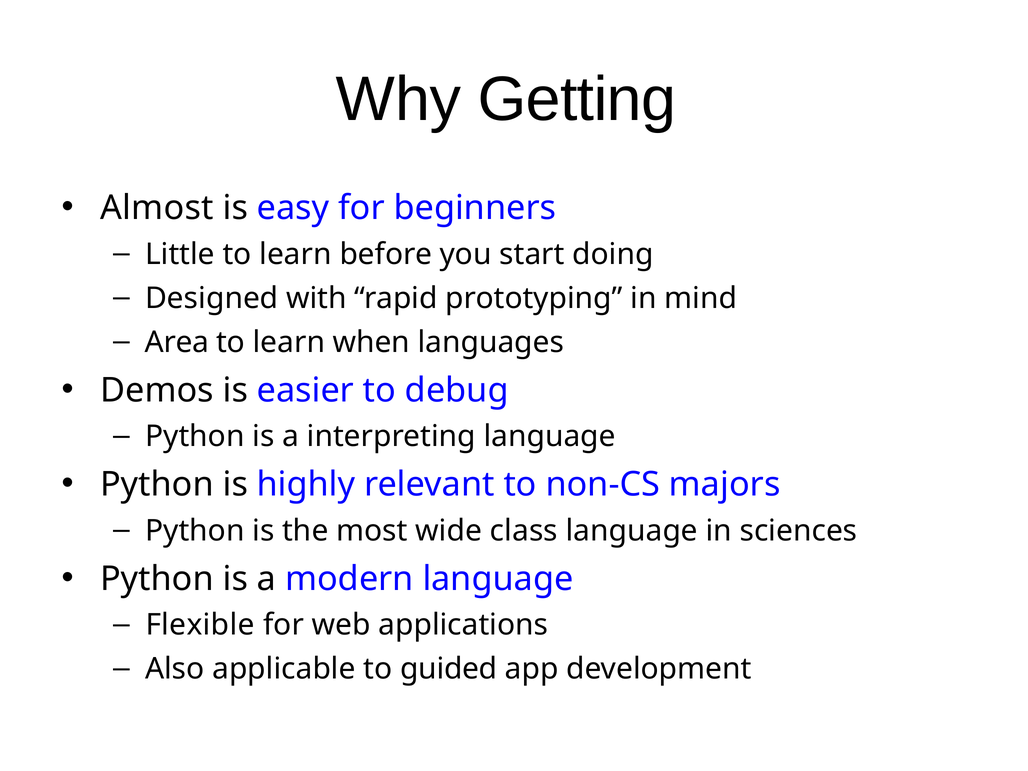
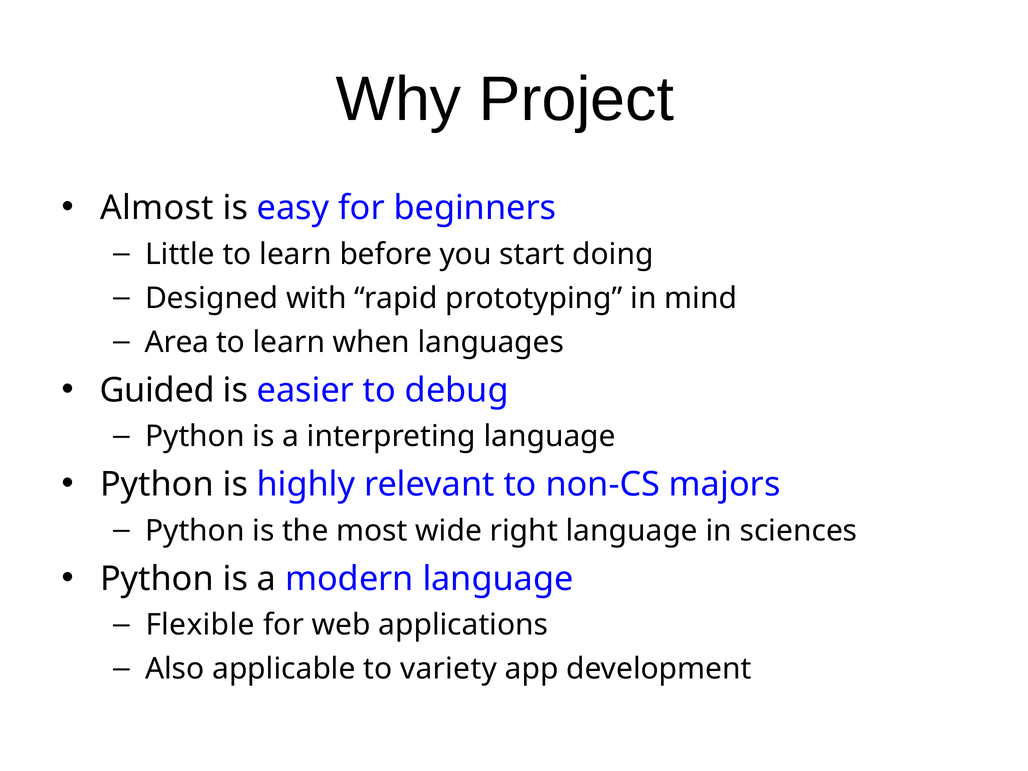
Getting: Getting -> Project (577, 100)
Demos: Demos -> Guided (157, 390)
class: class -> right (524, 531)
guided: guided -> variety (448, 669)
